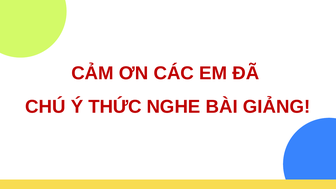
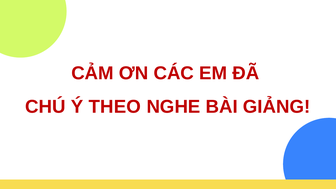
THỨC: THỨC -> THEO (115, 107)
